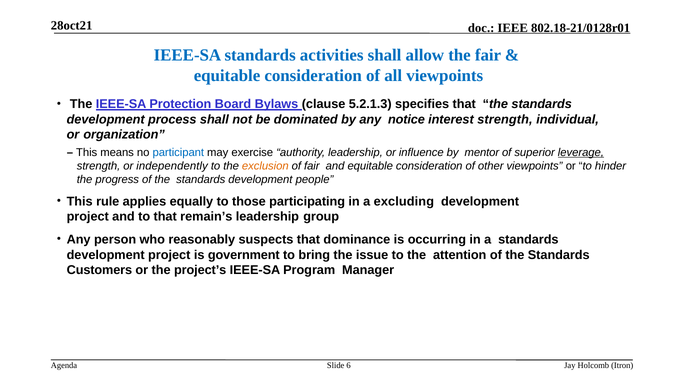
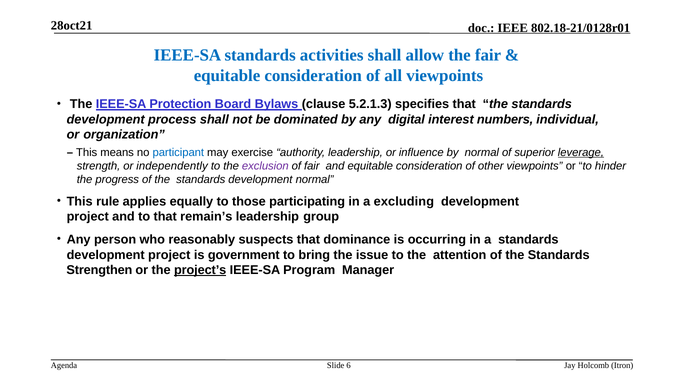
notice: notice -> digital (406, 120)
interest strength: strength -> numbers (505, 120)
by mentor: mentor -> normal (482, 153)
exclusion colour: orange -> purple (265, 166)
development people: people -> normal (315, 180)
Customers: Customers -> Strengthen (99, 270)
project’s underline: none -> present (200, 270)
